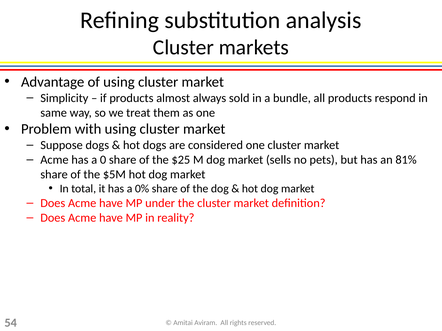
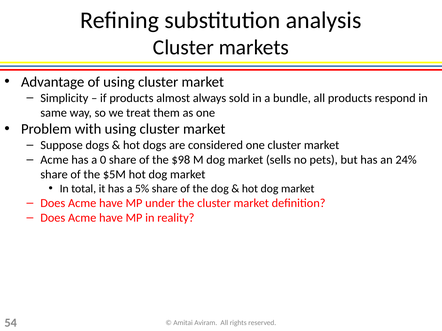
$25: $25 -> $98 (181, 160)
81%: 81% -> 24% (406, 160)
0%: 0% -> 5% (142, 189)
